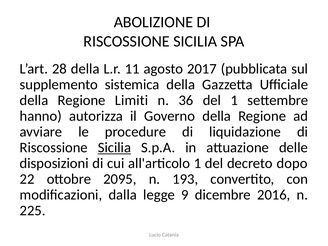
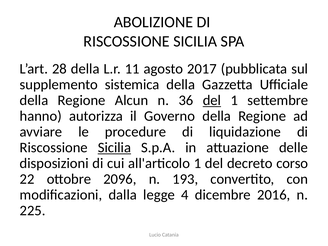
Limiti: Limiti -> Alcun (132, 100)
del underline: none -> present (212, 100)
dopo: dopo -> corso (292, 163)
2095: 2095 -> 2096 (120, 179)
9: 9 -> 4 (185, 195)
